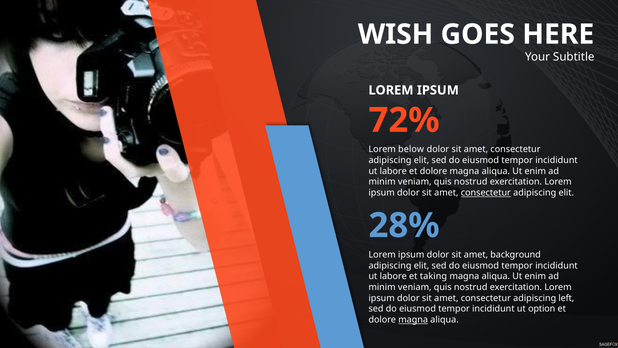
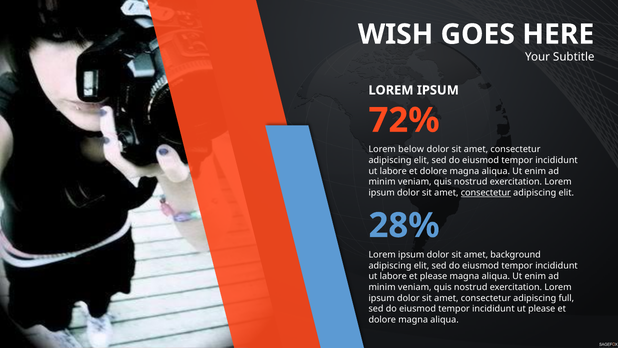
et taking: taking -> please (433, 276)
left: left -> full (566, 298)
ut option: option -> please (542, 309)
magna underline: present -> none (413, 319)
